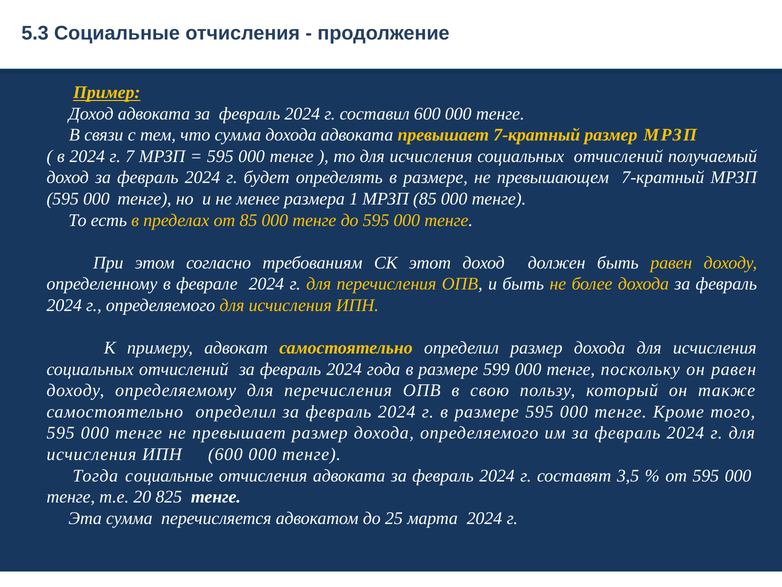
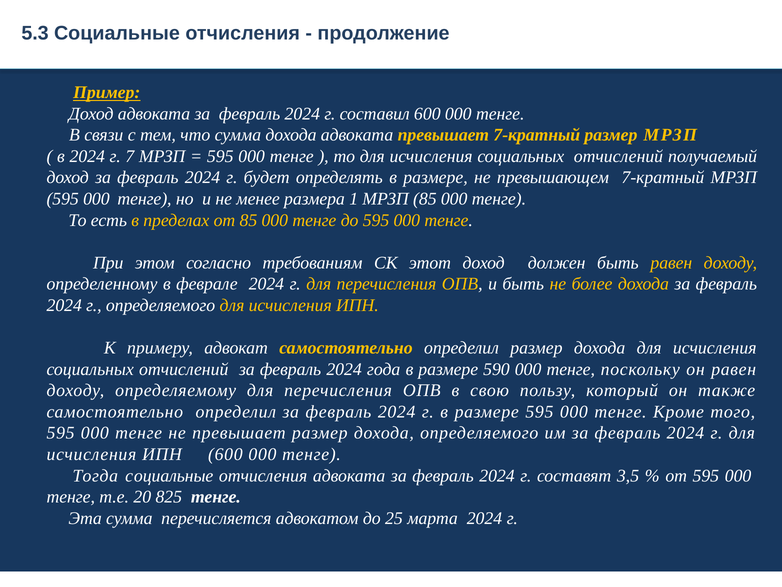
599: 599 -> 590 (496, 369)
